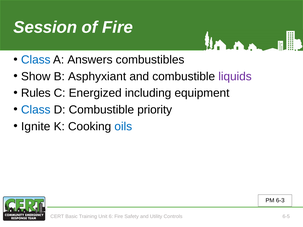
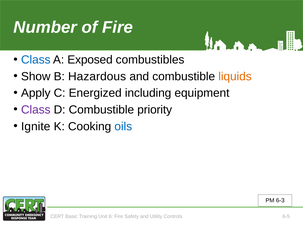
Session: Session -> Number (45, 27)
Answers: Answers -> Exposed (90, 60)
Asphyxiant: Asphyxiant -> Hazardous (97, 77)
liquids colour: purple -> orange (235, 77)
Rules: Rules -> Apply (36, 93)
Class colour: blue -> purple (36, 110)
